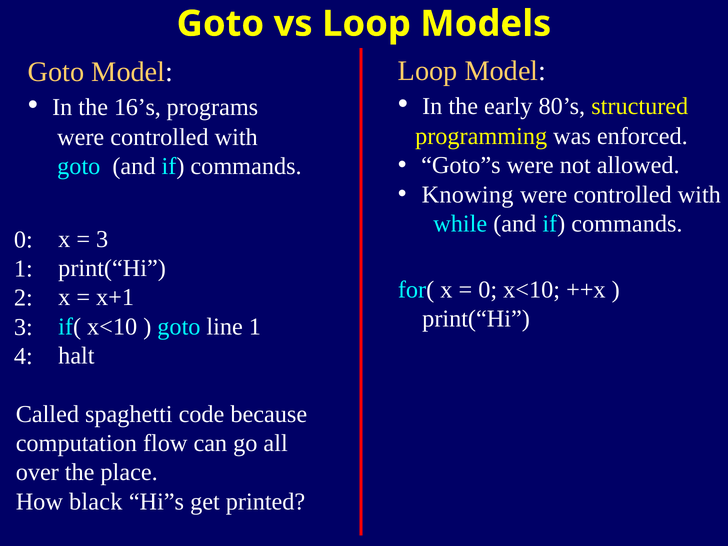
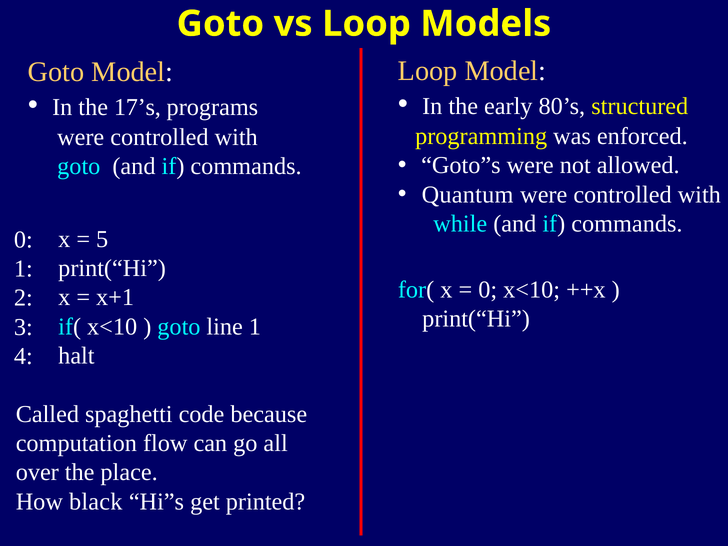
16’s: 16’s -> 17’s (137, 107)
Knowing: Knowing -> Quantum (468, 195)
3: 3 -> 5 (102, 239)
